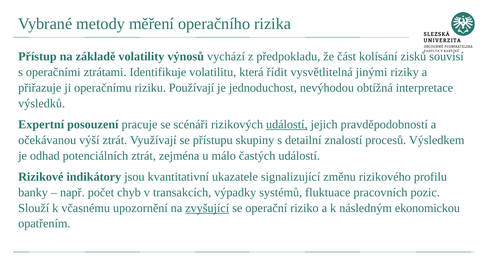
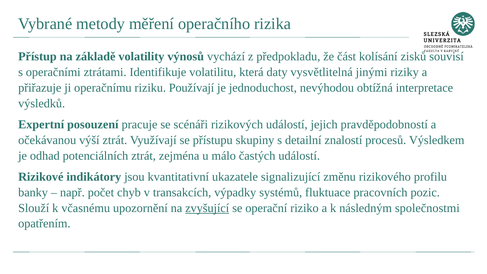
řídit: řídit -> daty (277, 72)
událostí underline: present -> none (287, 124)
ekonomickou: ekonomickou -> společnostmi (427, 208)
